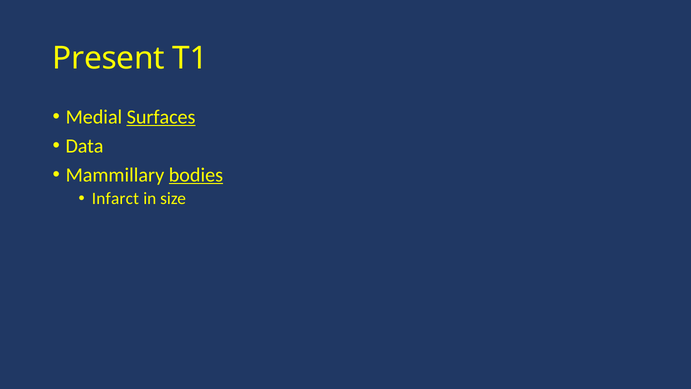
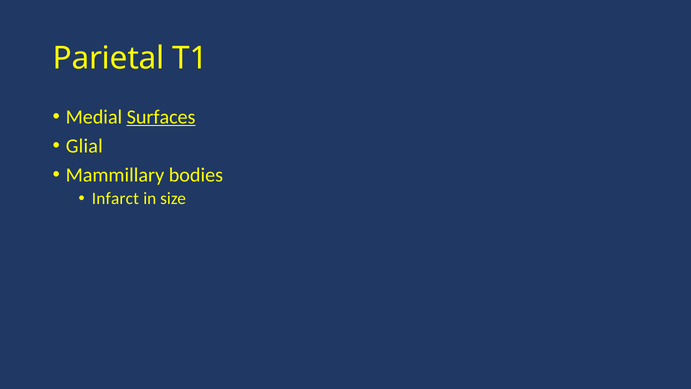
Present: Present -> Parietal (109, 58)
Data: Data -> Glial (84, 146)
bodies underline: present -> none (196, 175)
